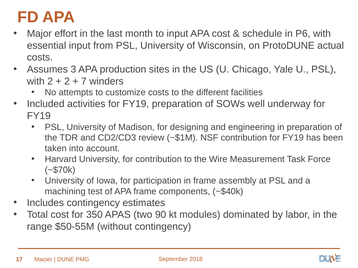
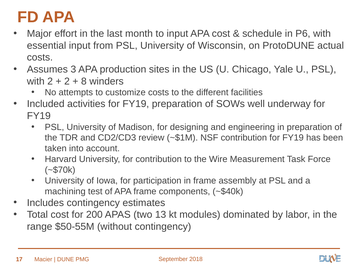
7: 7 -> 8 (84, 81)
350: 350 -> 200 (94, 215)
90: 90 -> 13 (161, 215)
